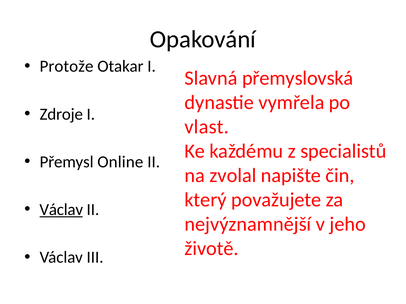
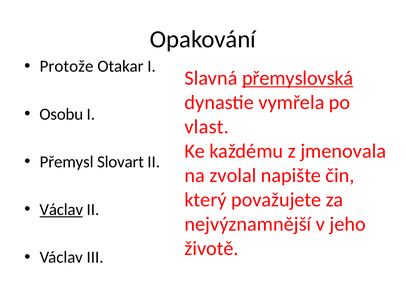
přemyslovská underline: none -> present (298, 78)
Zdroje: Zdroje -> Osobu (61, 114)
specialistů: specialistů -> jmenovala (343, 151)
Online: Online -> Slovart (121, 162)
